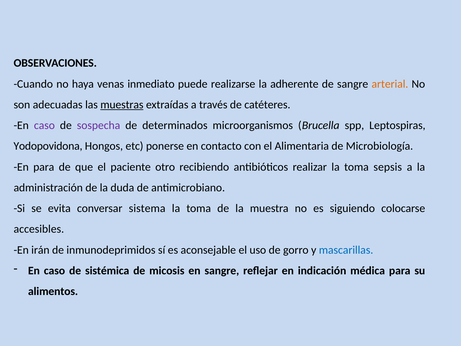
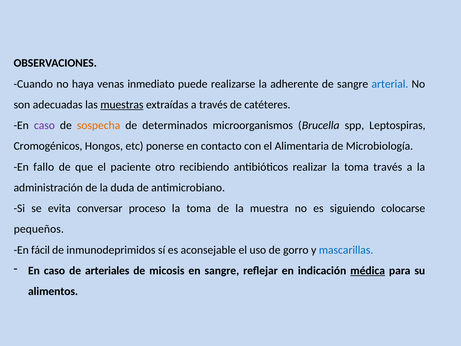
arterial colour: orange -> blue (390, 84)
sospecha colour: purple -> orange (99, 125)
Yodopovidona: Yodopovidona -> Cromogénicos (48, 146)
En para: para -> fallo (44, 167)
toma sepsis: sepsis -> través (388, 167)
sistema: sistema -> proceso (147, 208)
accesibles: accesibles -> pequeños (39, 229)
irán: irán -> fácil (40, 250)
sistémica: sistémica -> arteriales (107, 271)
médica underline: none -> present (368, 271)
